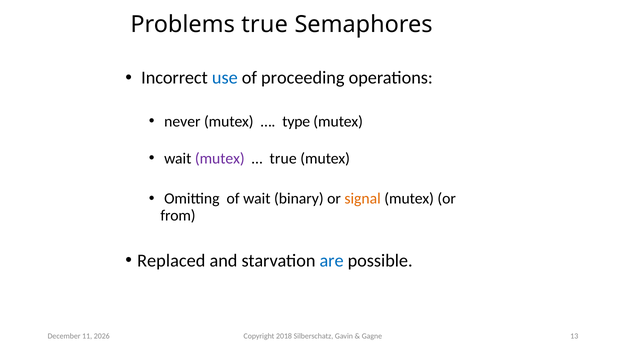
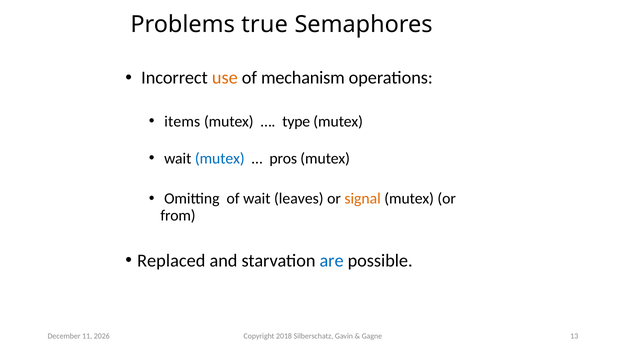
use colour: blue -> orange (225, 78)
proceeding: proceeding -> mechanism (303, 78)
never: never -> items (182, 121)
mutex colour: purple -> blue (220, 159)
true: true -> pros (283, 159)
binary: binary -> leaves (299, 199)
